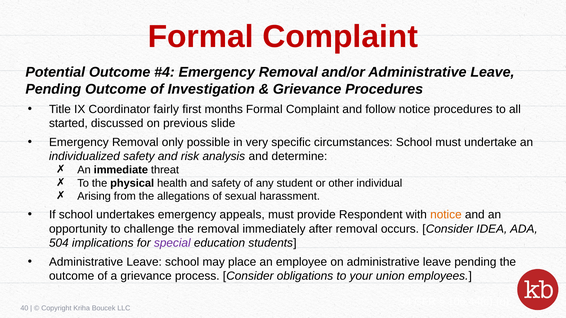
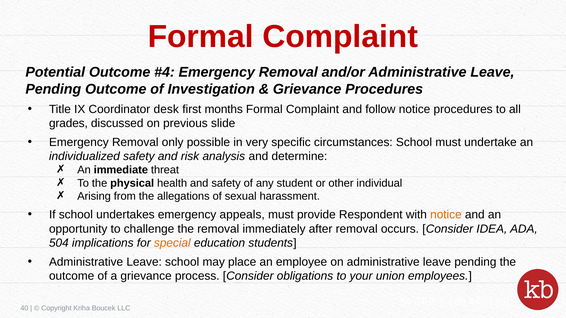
fairly: fairly -> desk (166, 109)
started: started -> grades (68, 123)
special colour: purple -> orange (172, 243)
